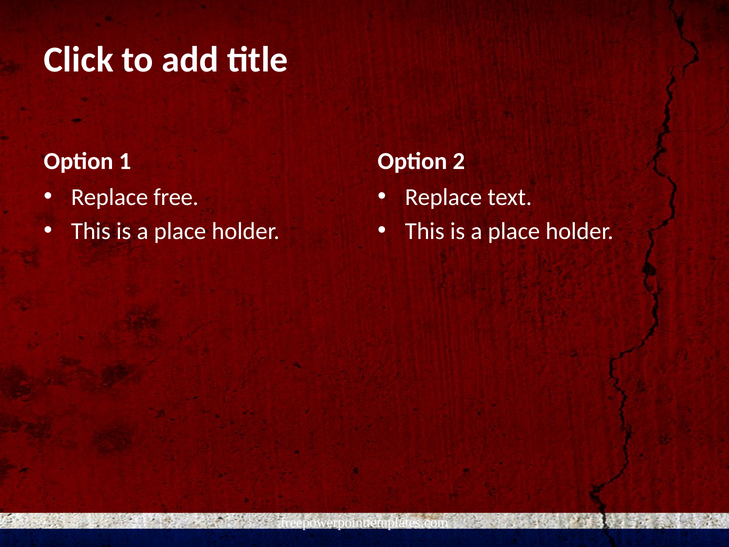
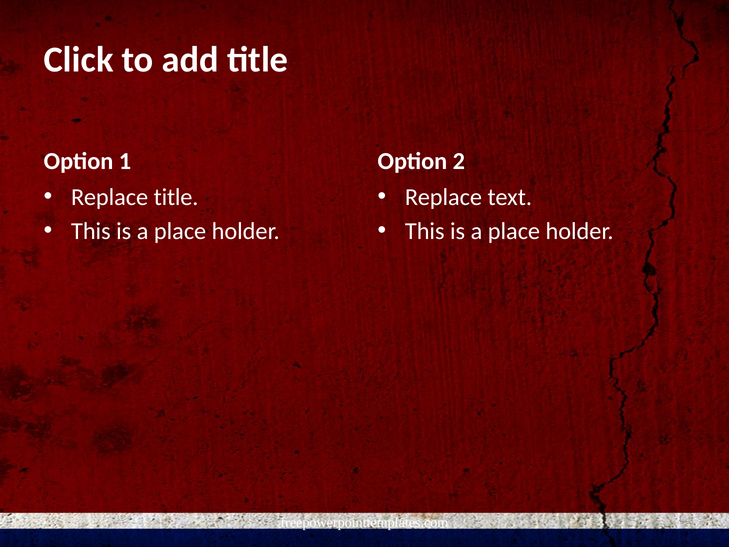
Replace free: free -> title (176, 197)
